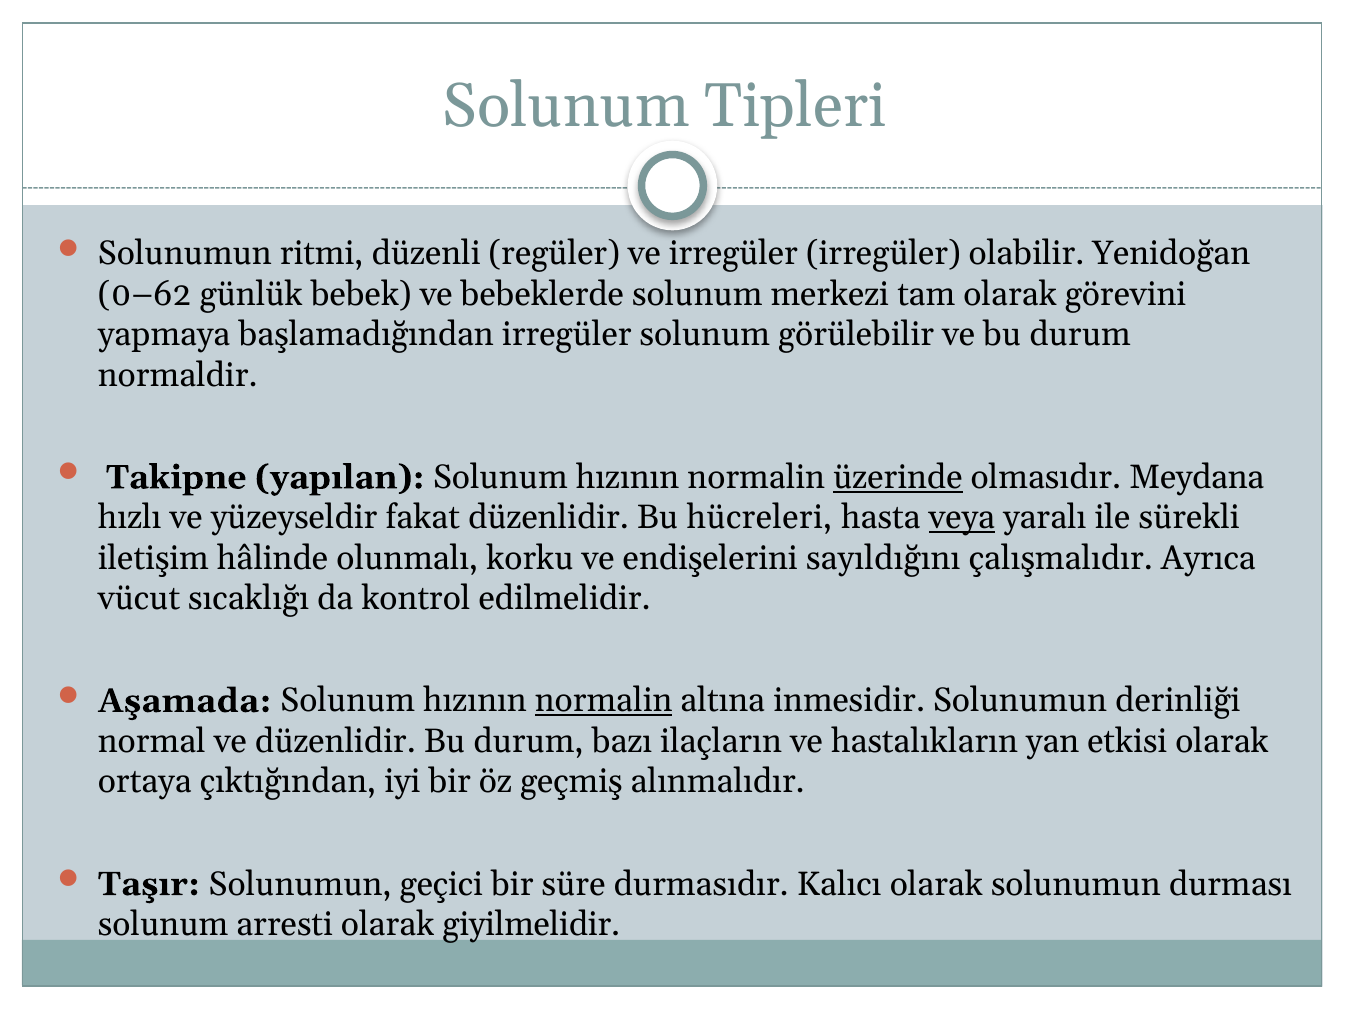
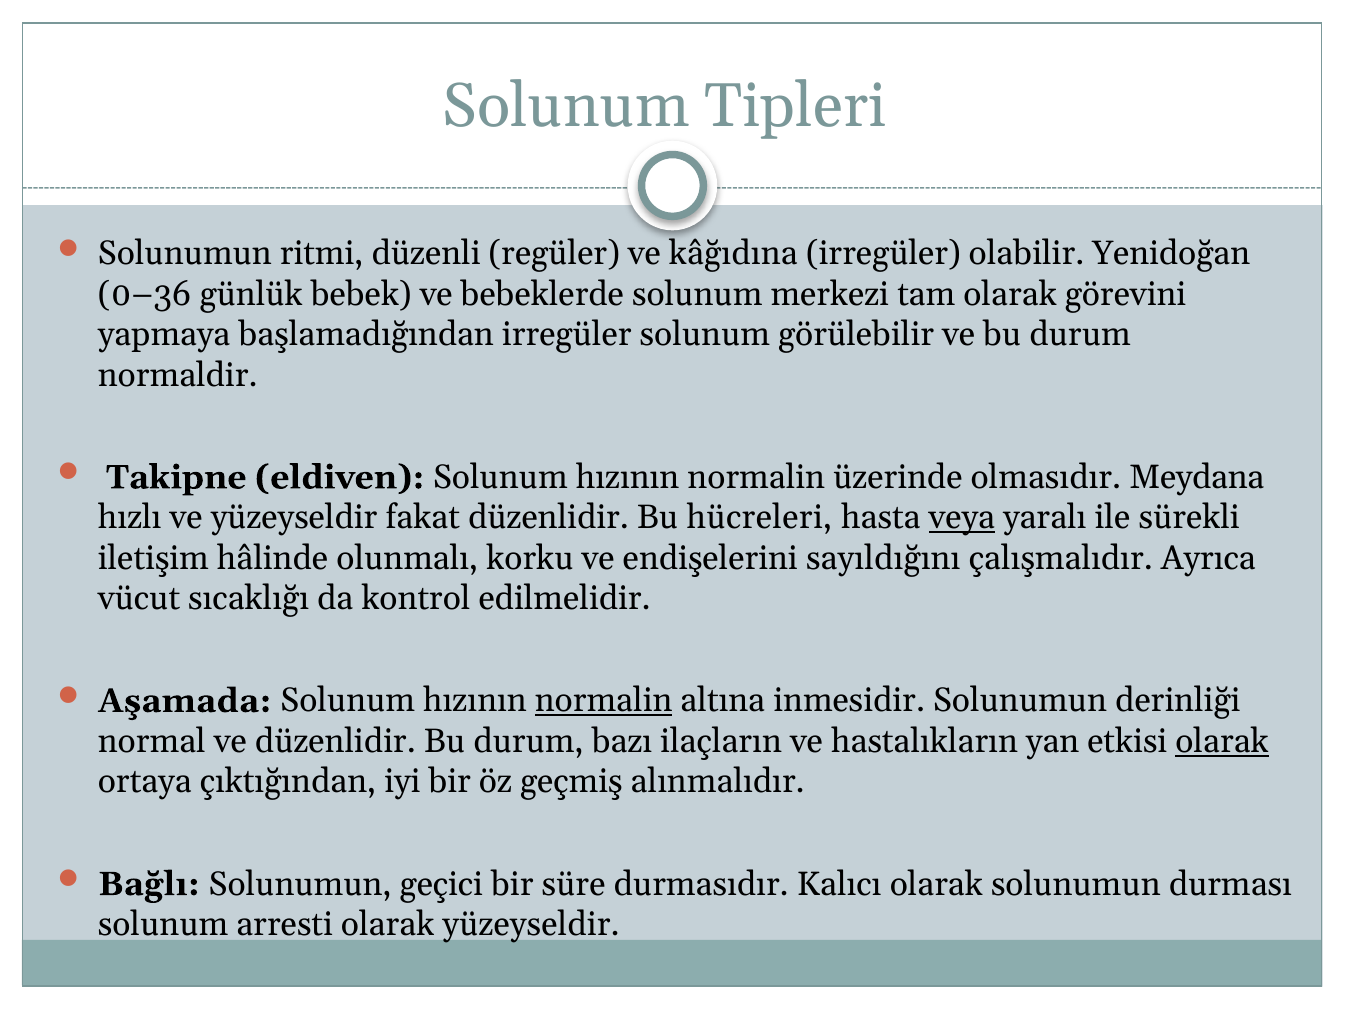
ve irregüler: irregüler -> kâğıdına (733, 254)
0–62: 0–62 -> 0–36 (145, 294)
yapılan: yapılan -> eldiven (340, 477)
üzerinde underline: present -> none (898, 477)
olarak underline: none -> present (1222, 741)
Taşır: Taşır -> Bağlı (149, 884)
olarak giyilmelidir: giyilmelidir -> yüzeyseldir (531, 924)
